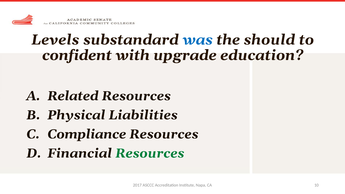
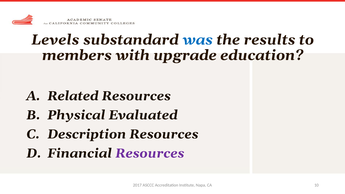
should: should -> results (269, 40)
confident: confident -> members (77, 55)
Liabilities: Liabilities -> Evaluated (143, 115)
Compliance: Compliance -> Description (87, 134)
Resources colour: green -> purple (150, 153)
